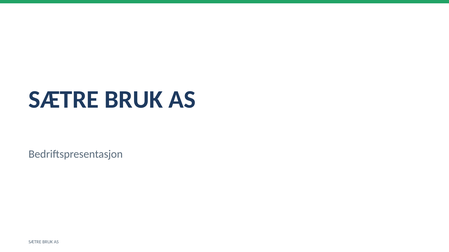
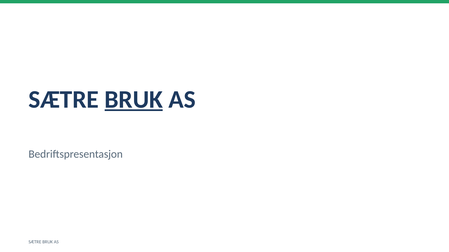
BRUK underline: none -> present (134, 100)
